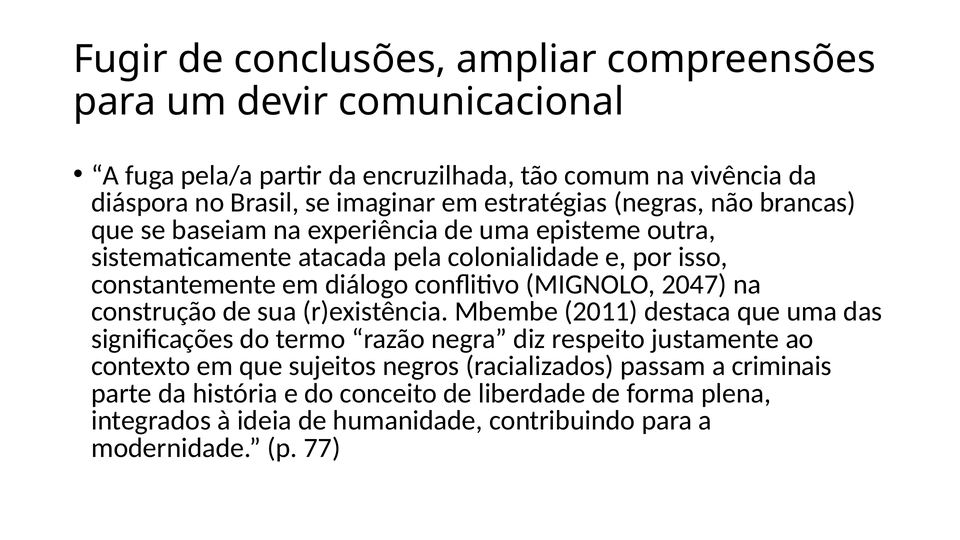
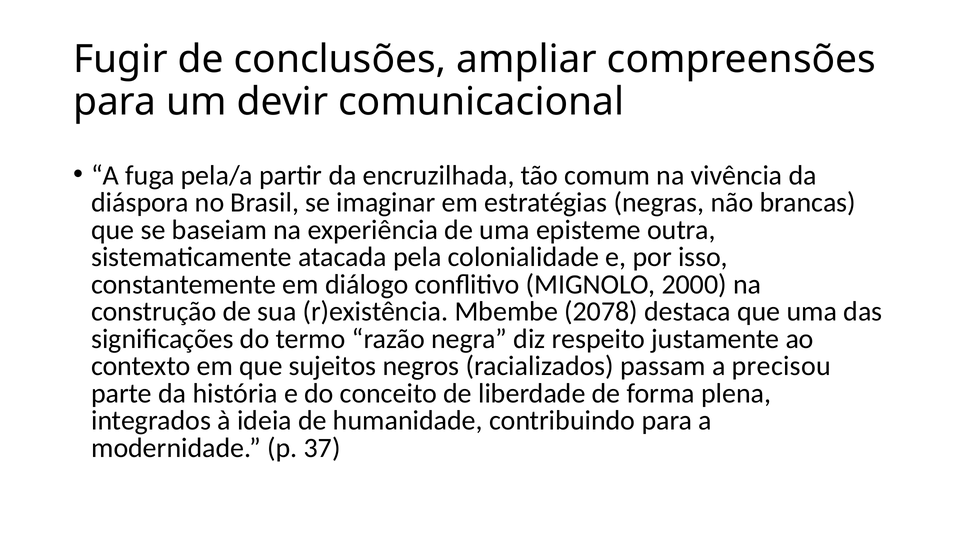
2047: 2047 -> 2000 (694, 284)
2011: 2011 -> 2078 (601, 312)
criminais: criminais -> precisou (781, 366)
77: 77 -> 37 (322, 448)
